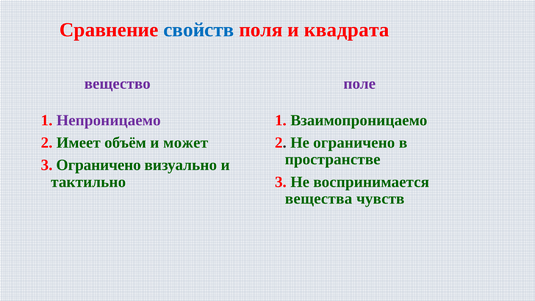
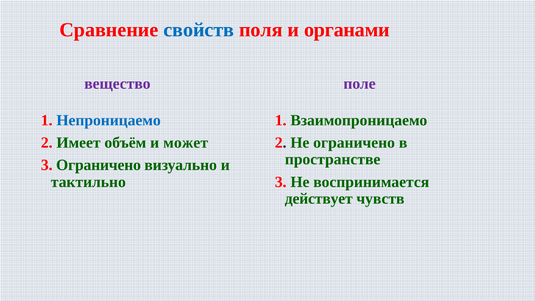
квадрата: квадрата -> органами (347, 30)
Непроницаемо colour: purple -> blue (109, 120)
вещества: вещества -> действует (319, 199)
